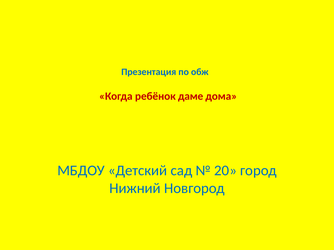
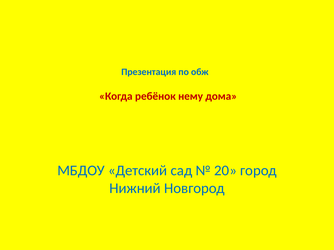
даме: даме -> нему (191, 96)
